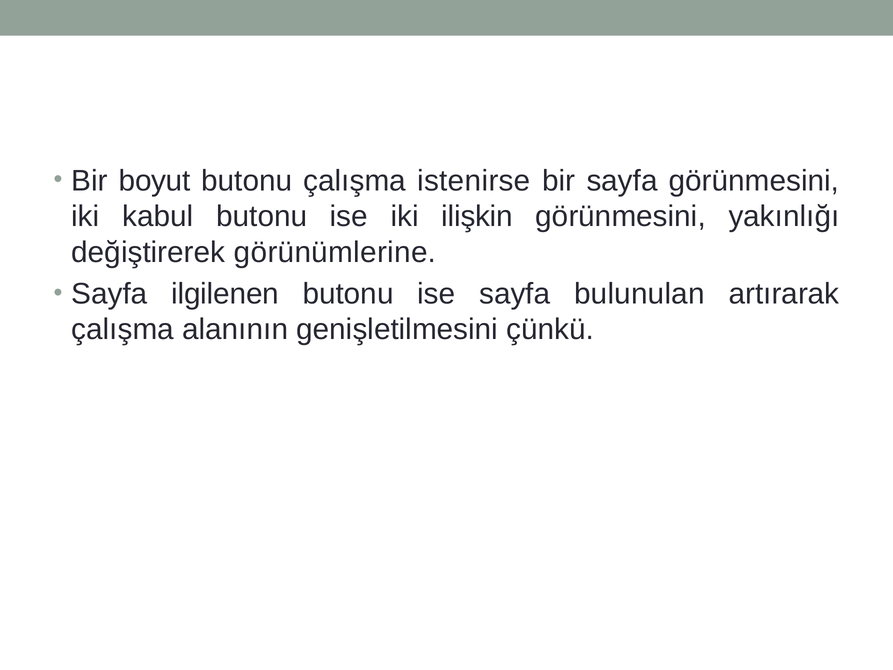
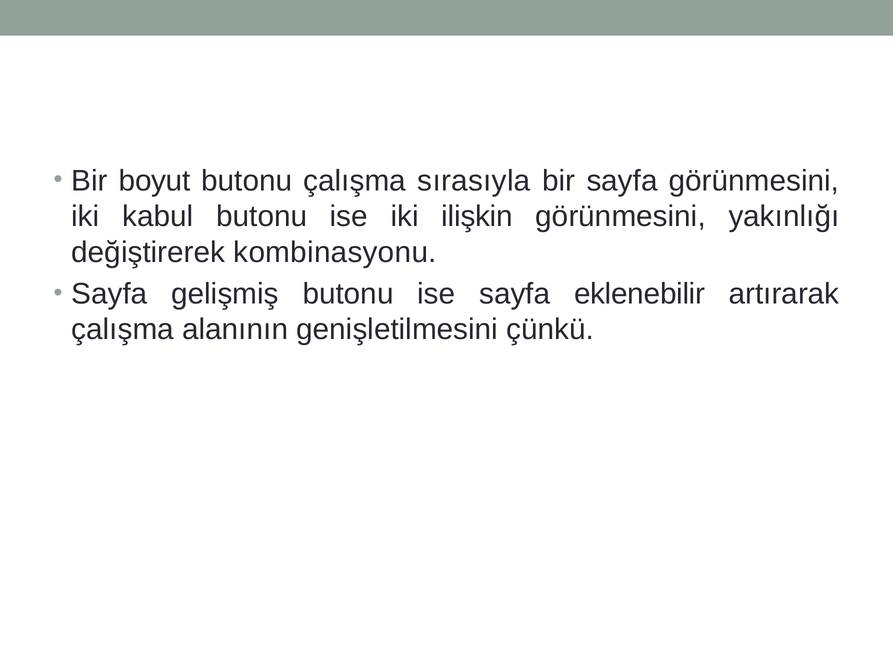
istenirse: istenirse -> sırasıyla (474, 181)
görünümlerine: görünümlerine -> kombinasyonu (335, 252)
ilgilenen: ilgilenen -> gelişmiş (225, 294)
bulunulan: bulunulan -> eklenebilir (640, 294)
